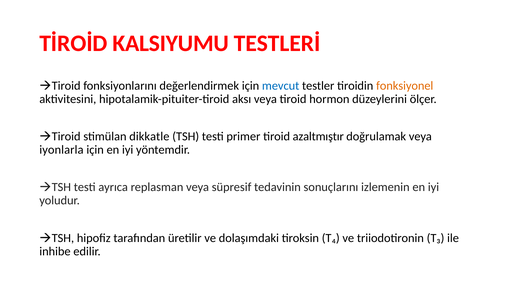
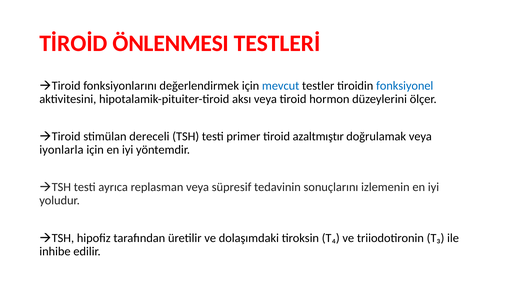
KALSIYUMU: KALSIYUMU -> ÖNLENMESI (171, 43)
fonksiyonel colour: orange -> blue (405, 86)
dikkatle: dikkatle -> dereceli (149, 137)
